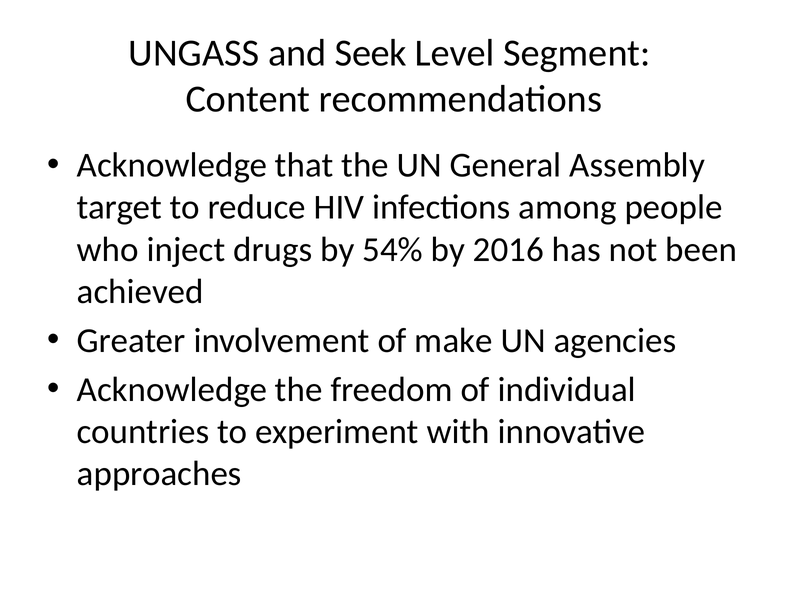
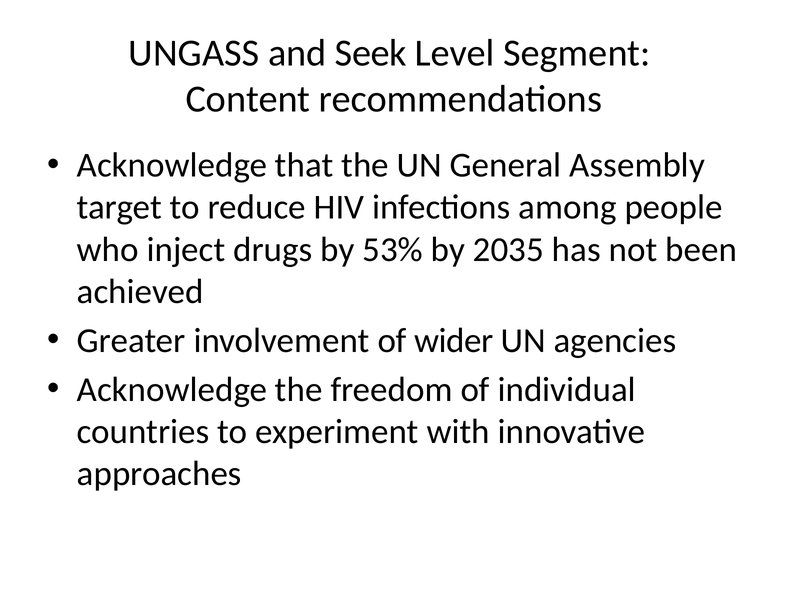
54%: 54% -> 53% (393, 249)
2016: 2016 -> 2035 (508, 249)
make: make -> wider (454, 341)
